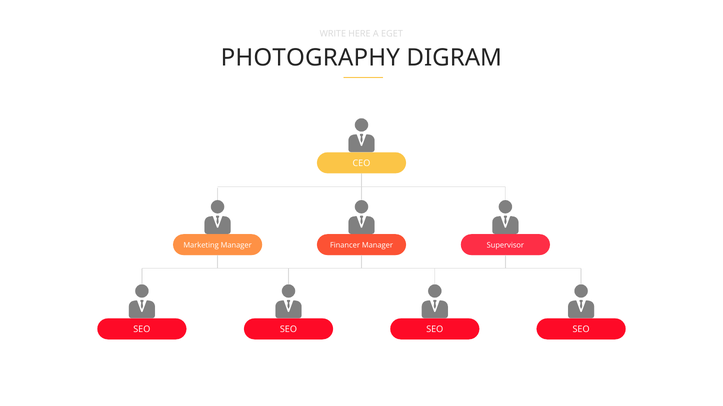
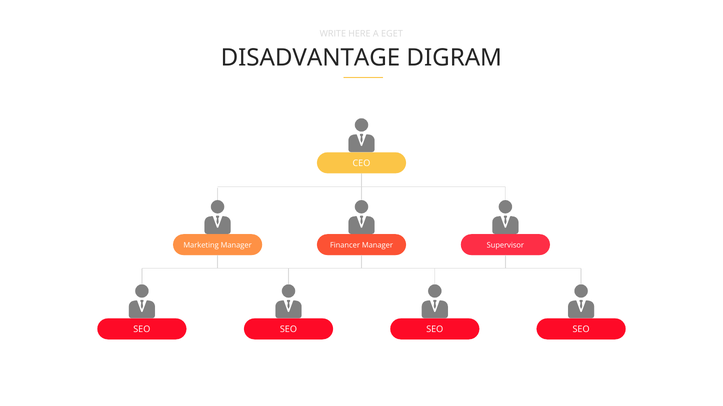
PHOTOGRAPHY: PHOTOGRAPHY -> DISADVANTAGE (310, 58)
